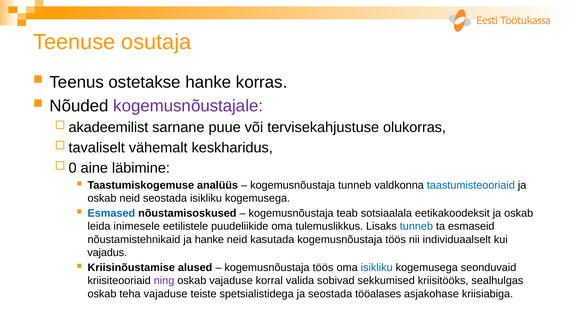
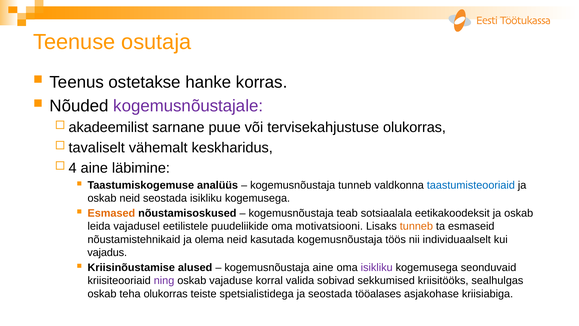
0: 0 -> 4 (73, 168)
Esmased colour: blue -> orange (111, 213)
inimesele: inimesele -> vajadusel (137, 226)
tulemuslikkus: tulemuslikkus -> motivatsiooni (329, 226)
tunneb colour: blue -> orange (416, 226)
ja hanke: hanke -> olema (209, 239)
töös: töös -> aine (323, 267)
isikliku colour: blue -> purple (377, 267)
teha vajaduse: vajaduse -> olukorras (166, 293)
